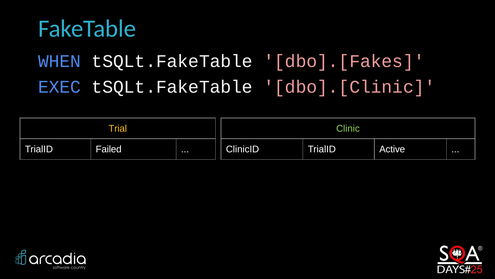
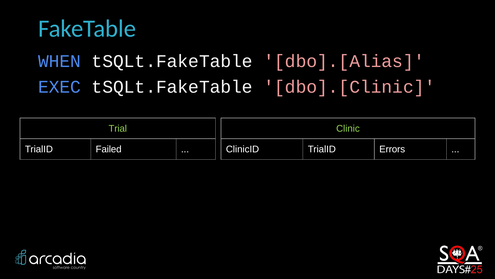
dbo].[Fakes: dbo].[Fakes -> dbo].[Alias (344, 61)
Trial colour: yellow -> light green (118, 128)
Active: Active -> Errors (392, 149)
